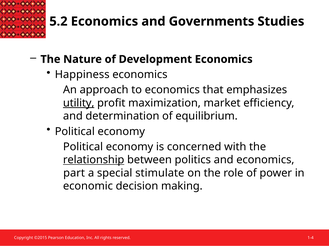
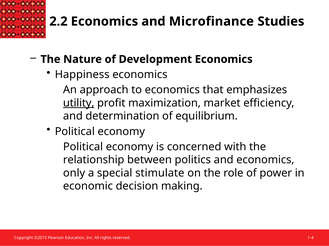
5.2: 5.2 -> 2.2 (58, 21)
Governments: Governments -> Microfinance (211, 21)
relationship underline: present -> none (94, 160)
part: part -> only (74, 173)
